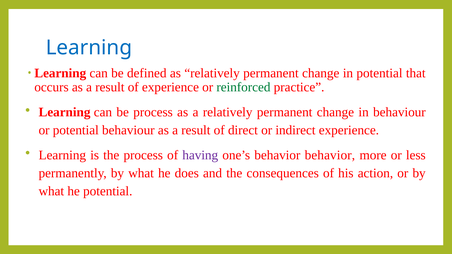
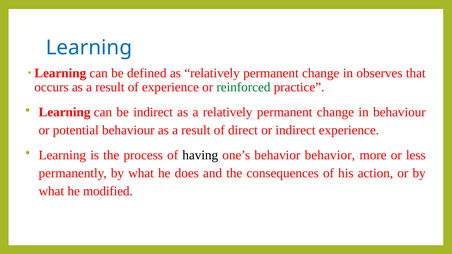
in potential: potential -> observes (379, 73)
be process: process -> indirect (153, 112)
having colour: purple -> black (200, 155)
he potential: potential -> modified (108, 191)
